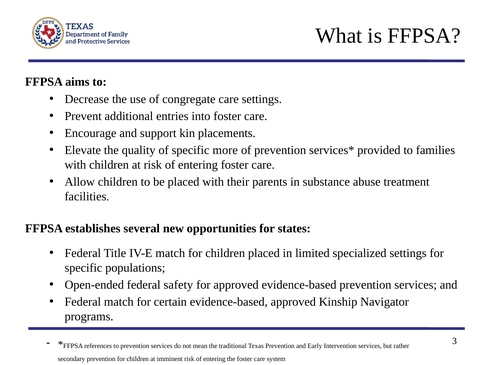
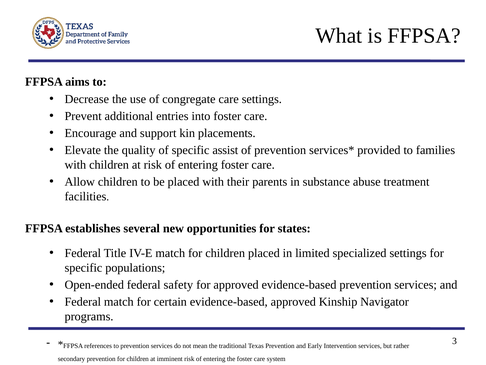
more: more -> assist (225, 150)
